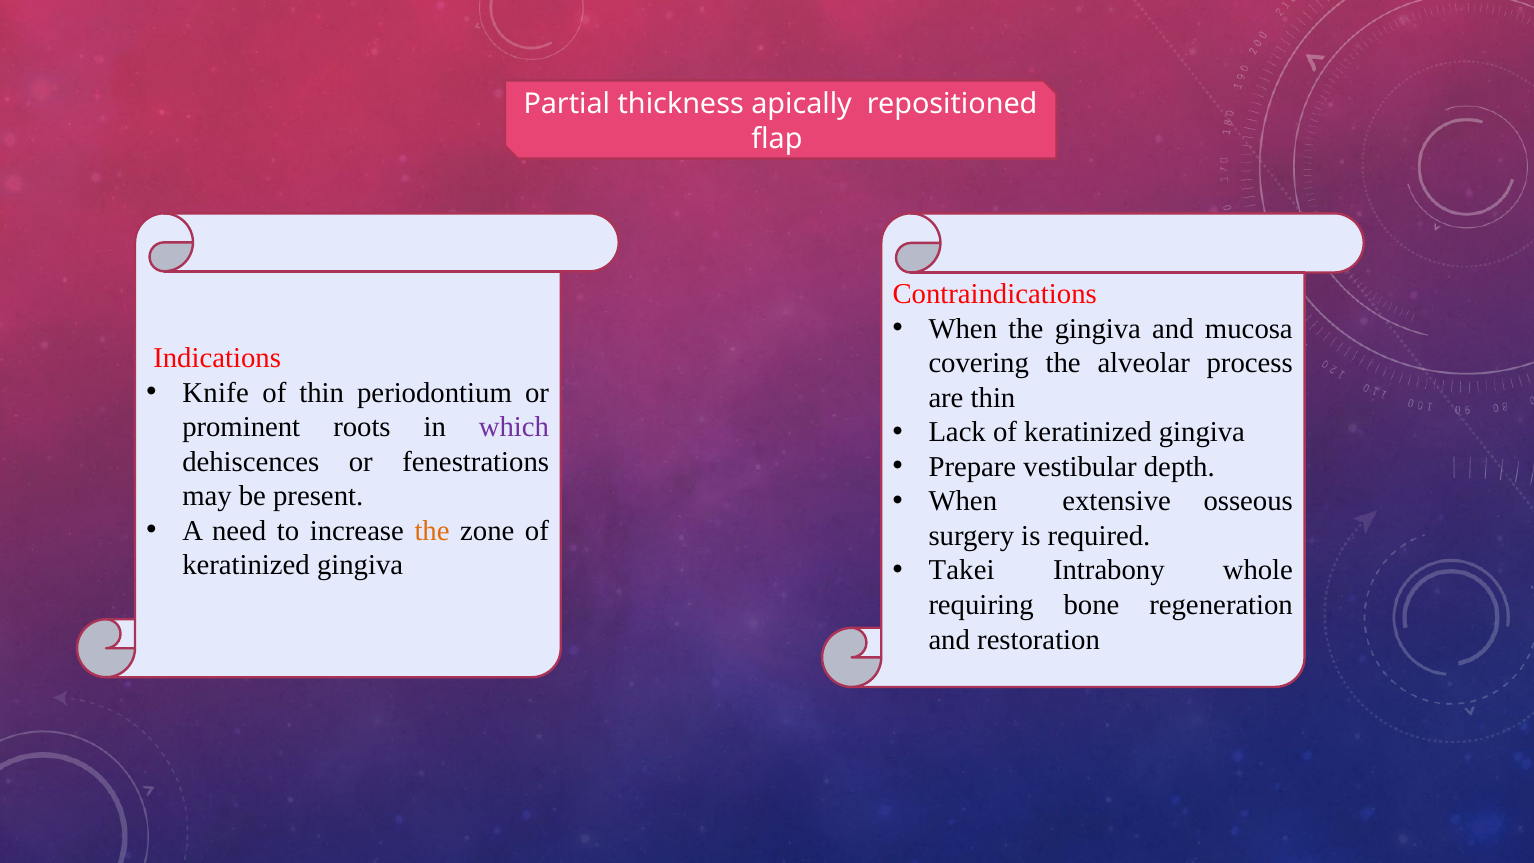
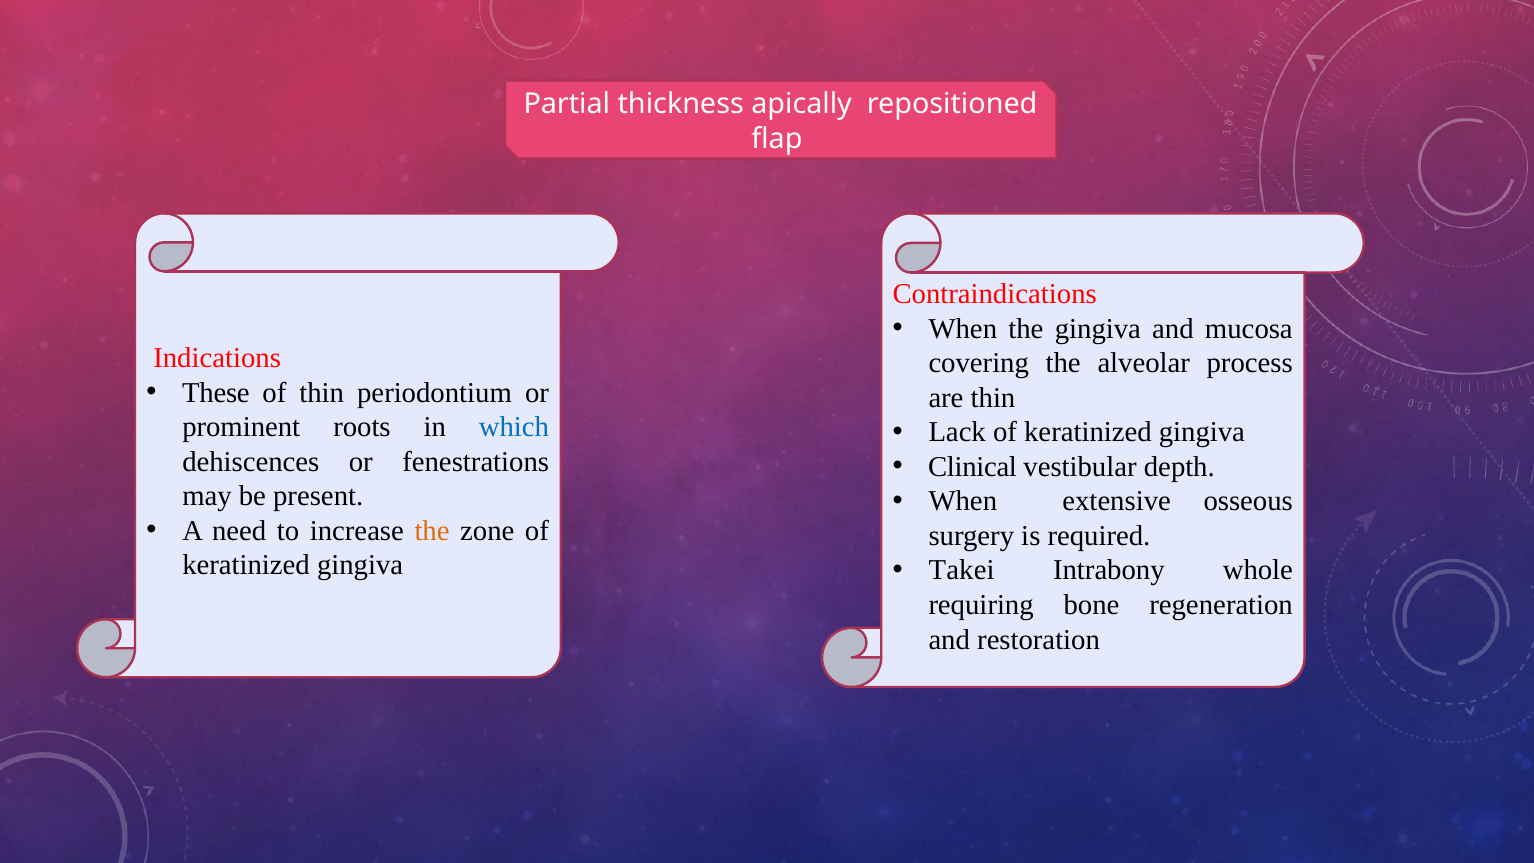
Knife: Knife -> These (216, 393)
which colour: purple -> blue (514, 427)
Prepare: Prepare -> Clinical (973, 467)
